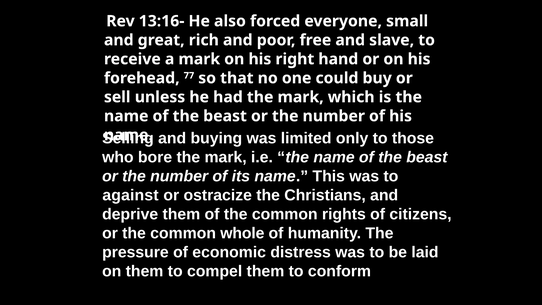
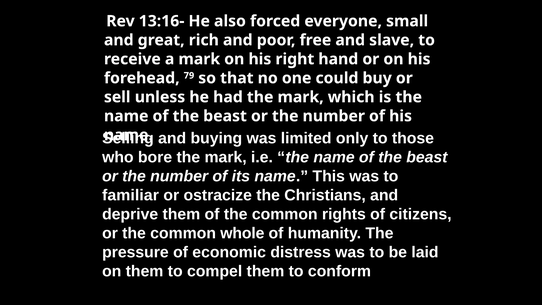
77: 77 -> 79 (189, 76)
against: against -> familiar (131, 195)
